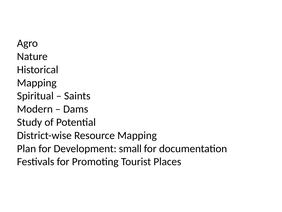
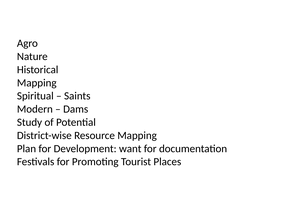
small: small -> want (130, 148)
